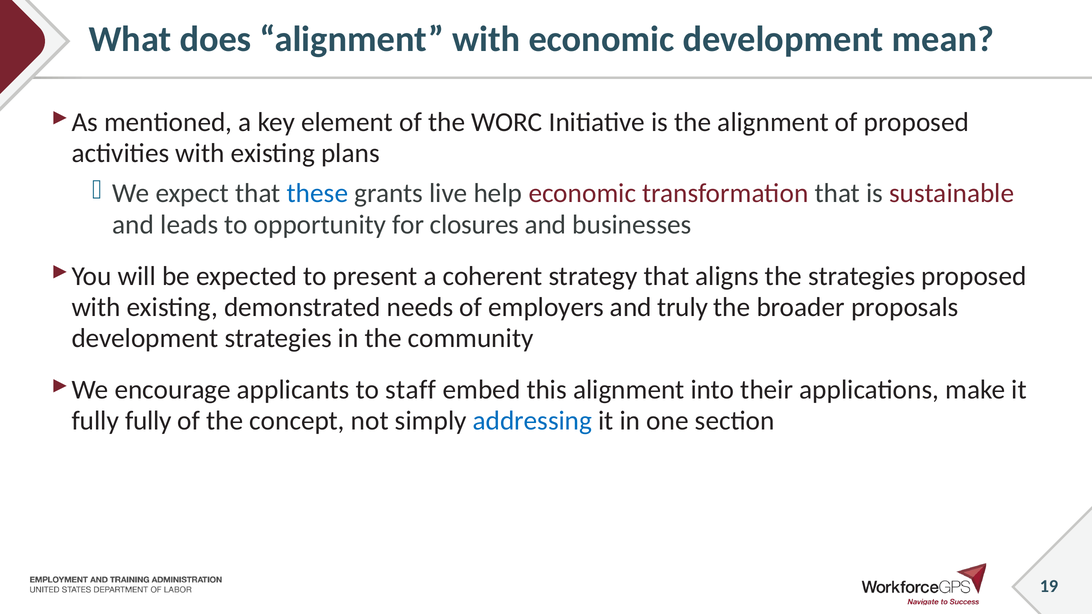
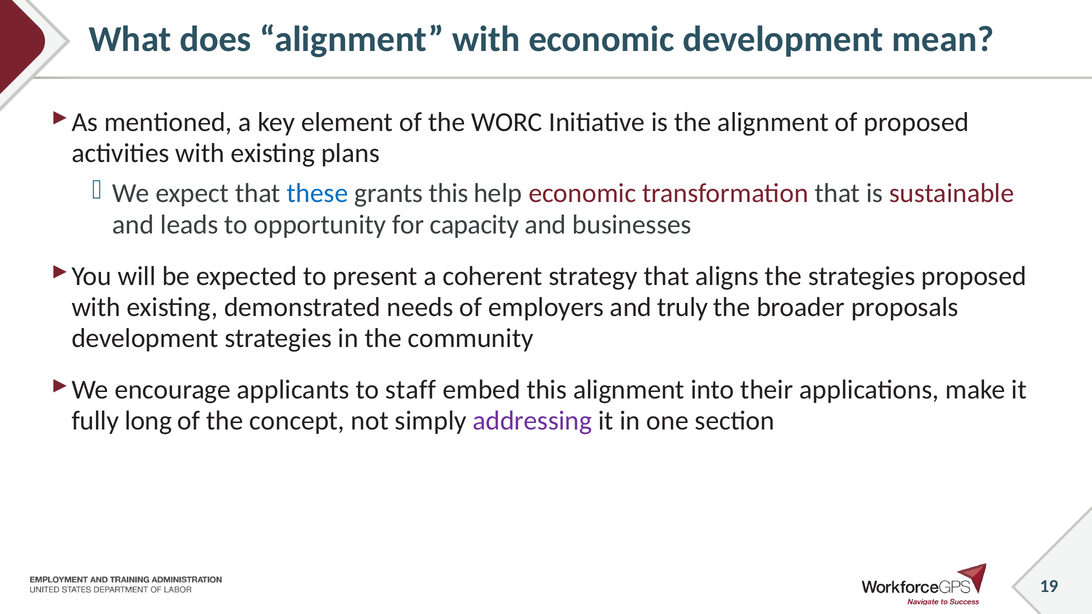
grants live: live -> this (448, 193)
closures: closures -> capacity (474, 225)
fully fully: fully -> long (148, 421)
addressing colour: blue -> purple (532, 421)
